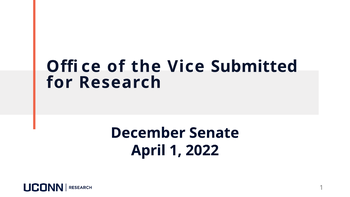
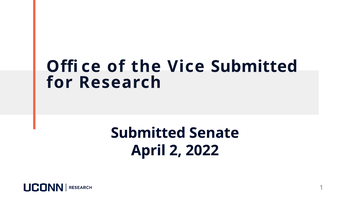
December: December -> Submitted (148, 133)
April 1: 1 -> 2 (176, 150)
